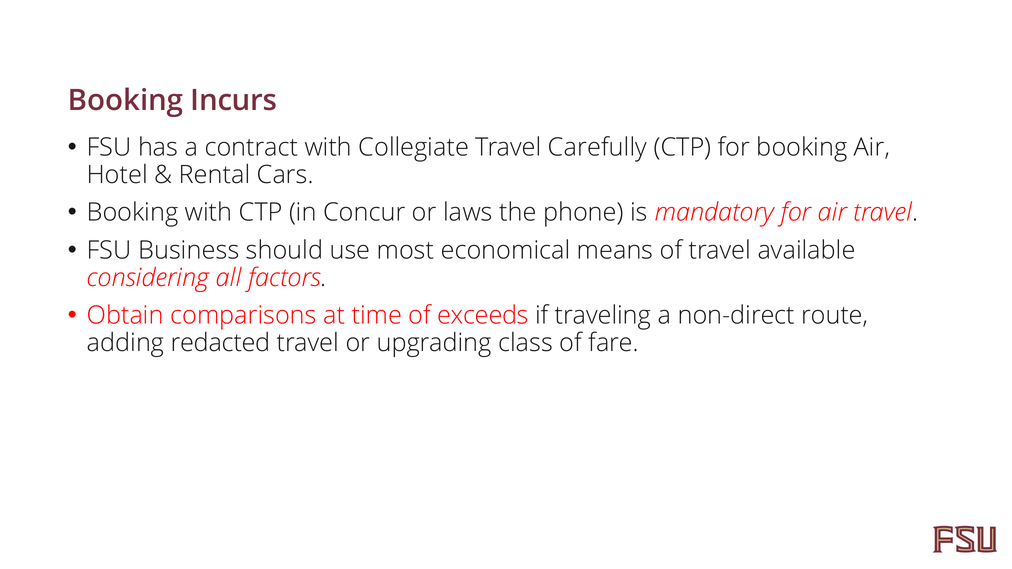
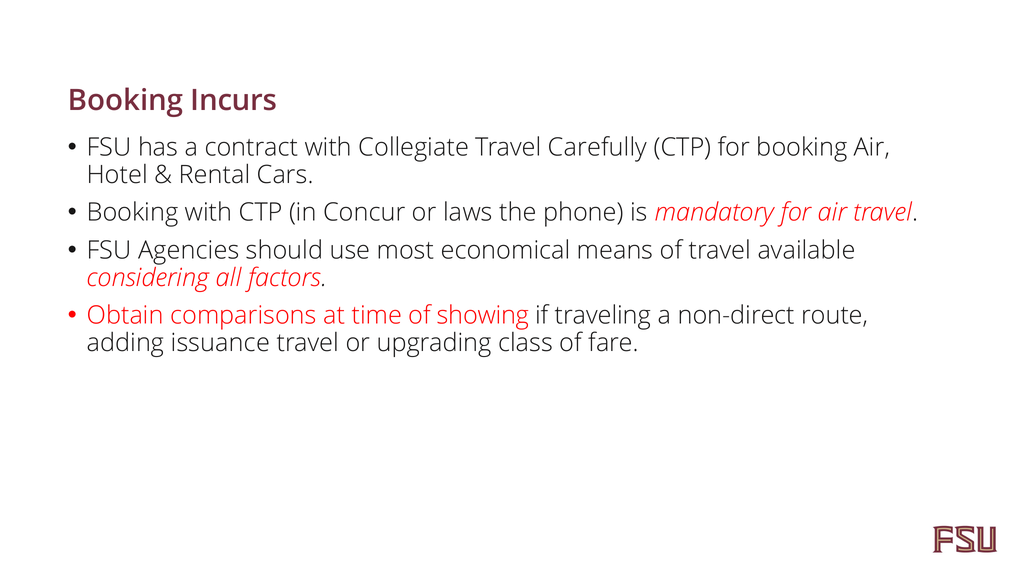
Business: Business -> Agencies (189, 251)
exceeds: exceeds -> showing (483, 316)
redacted: redacted -> issuance (220, 343)
